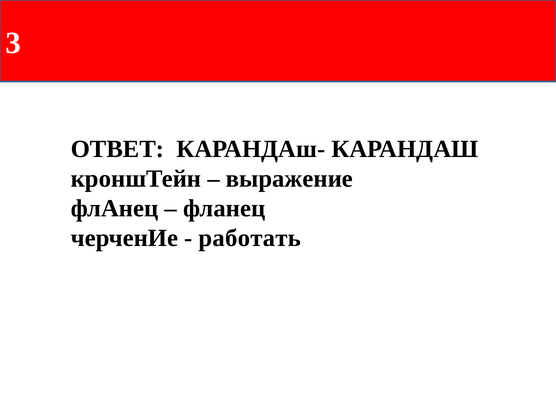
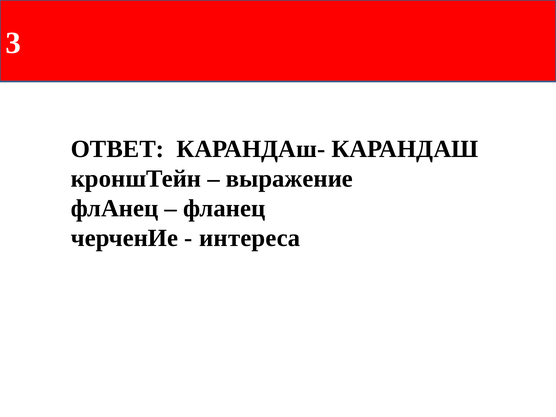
работать: работать -> интереса (250, 238)
